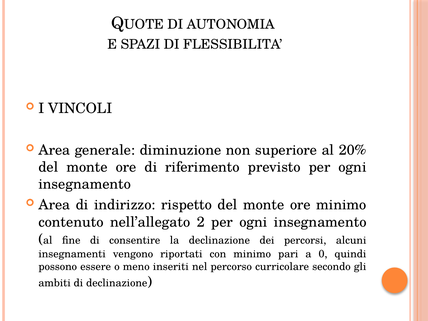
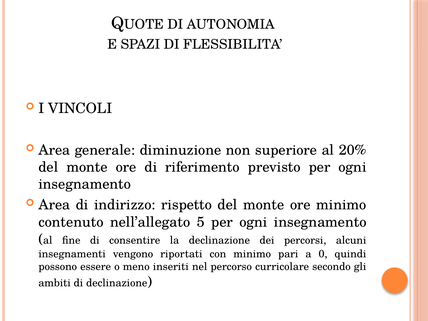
2: 2 -> 5 (201, 222)
